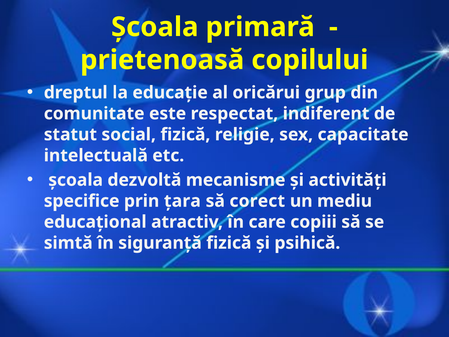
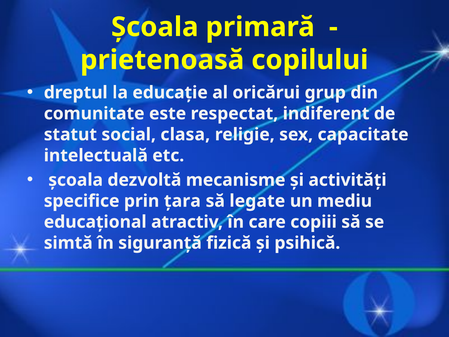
social fizică: fizică -> clasa (185, 134)
corect: corect -> legate (257, 201)
